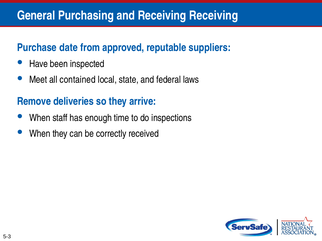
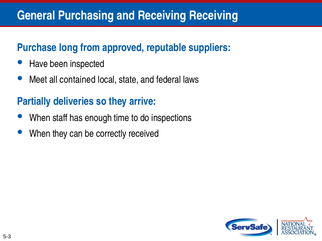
date: date -> long (69, 48)
Remove: Remove -> Partially (34, 102)
